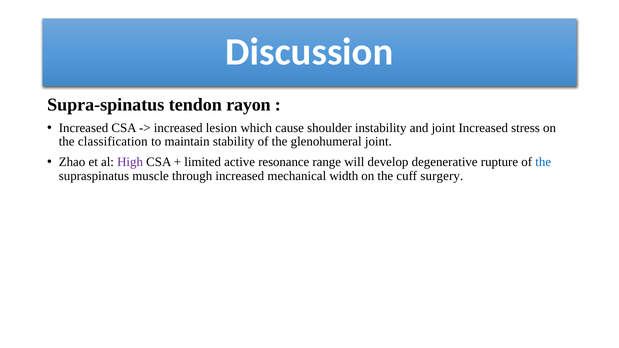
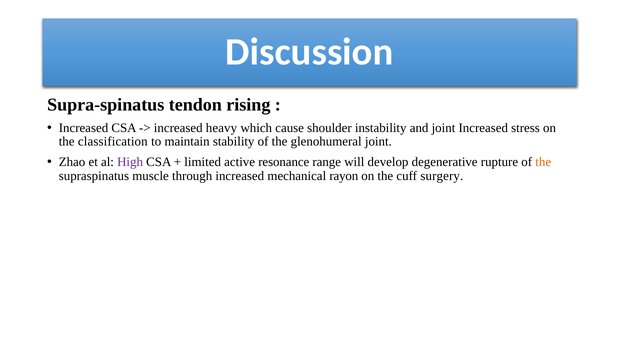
rayon: rayon -> rising (248, 105)
lesion: lesion -> heavy (221, 128)
the colour: blue -> orange (543, 162)
width: width -> rayon (344, 176)
